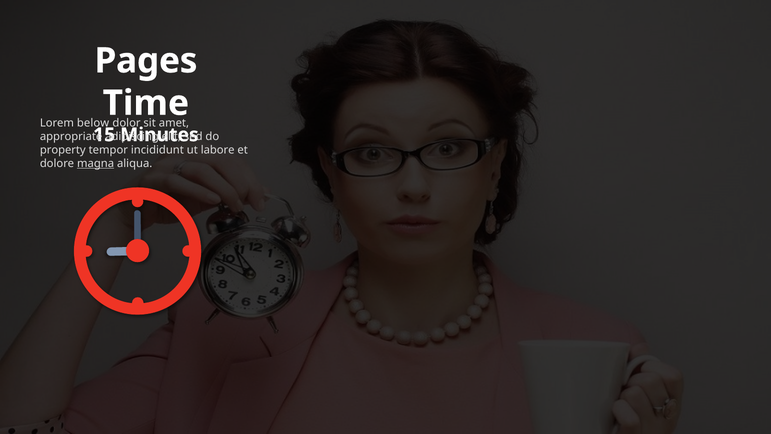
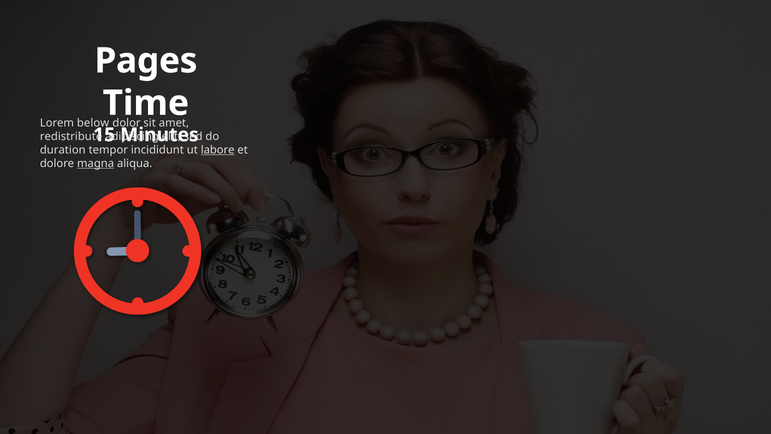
appropriate: appropriate -> redistribute (71, 136)
property: property -> duration (63, 150)
labore underline: none -> present (218, 150)
